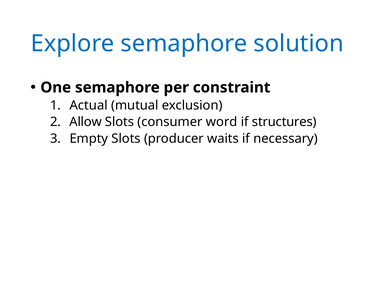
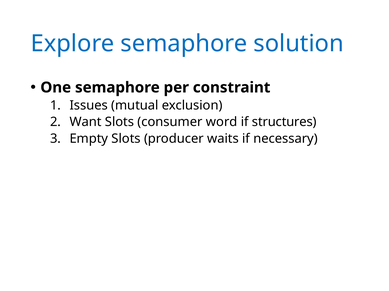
Actual: Actual -> Issues (89, 106)
Allow: Allow -> Want (86, 122)
